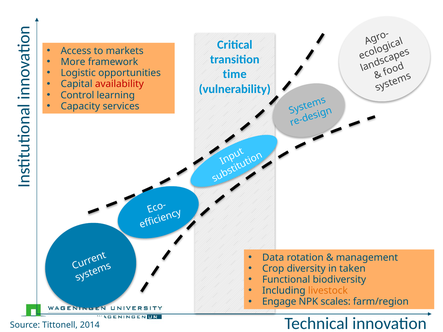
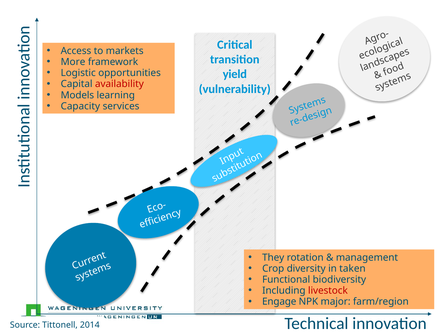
time: time -> yield (235, 74)
Control: Control -> Models (77, 95)
Data: Data -> They (273, 258)
livestock colour: orange -> red (328, 291)
scales: scales -> major (336, 302)
